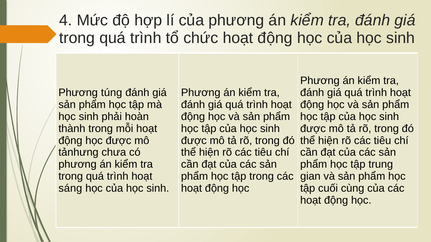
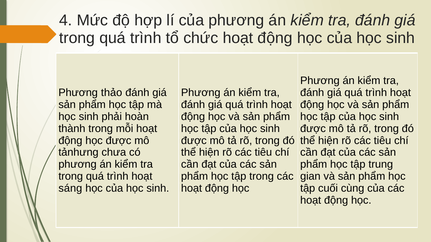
túng: túng -> thảo (112, 93)
